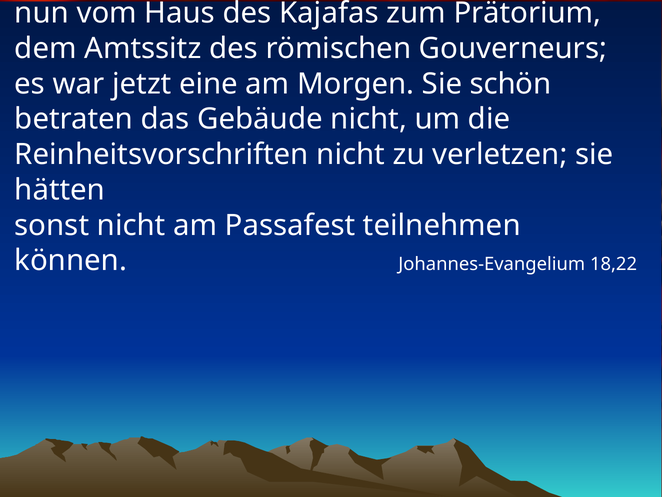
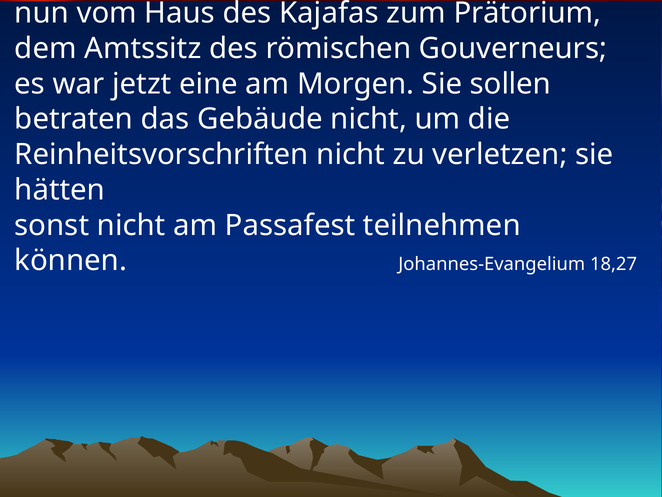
schön: schön -> sollen (510, 84)
18,22: 18,22 -> 18,27 (614, 264)
